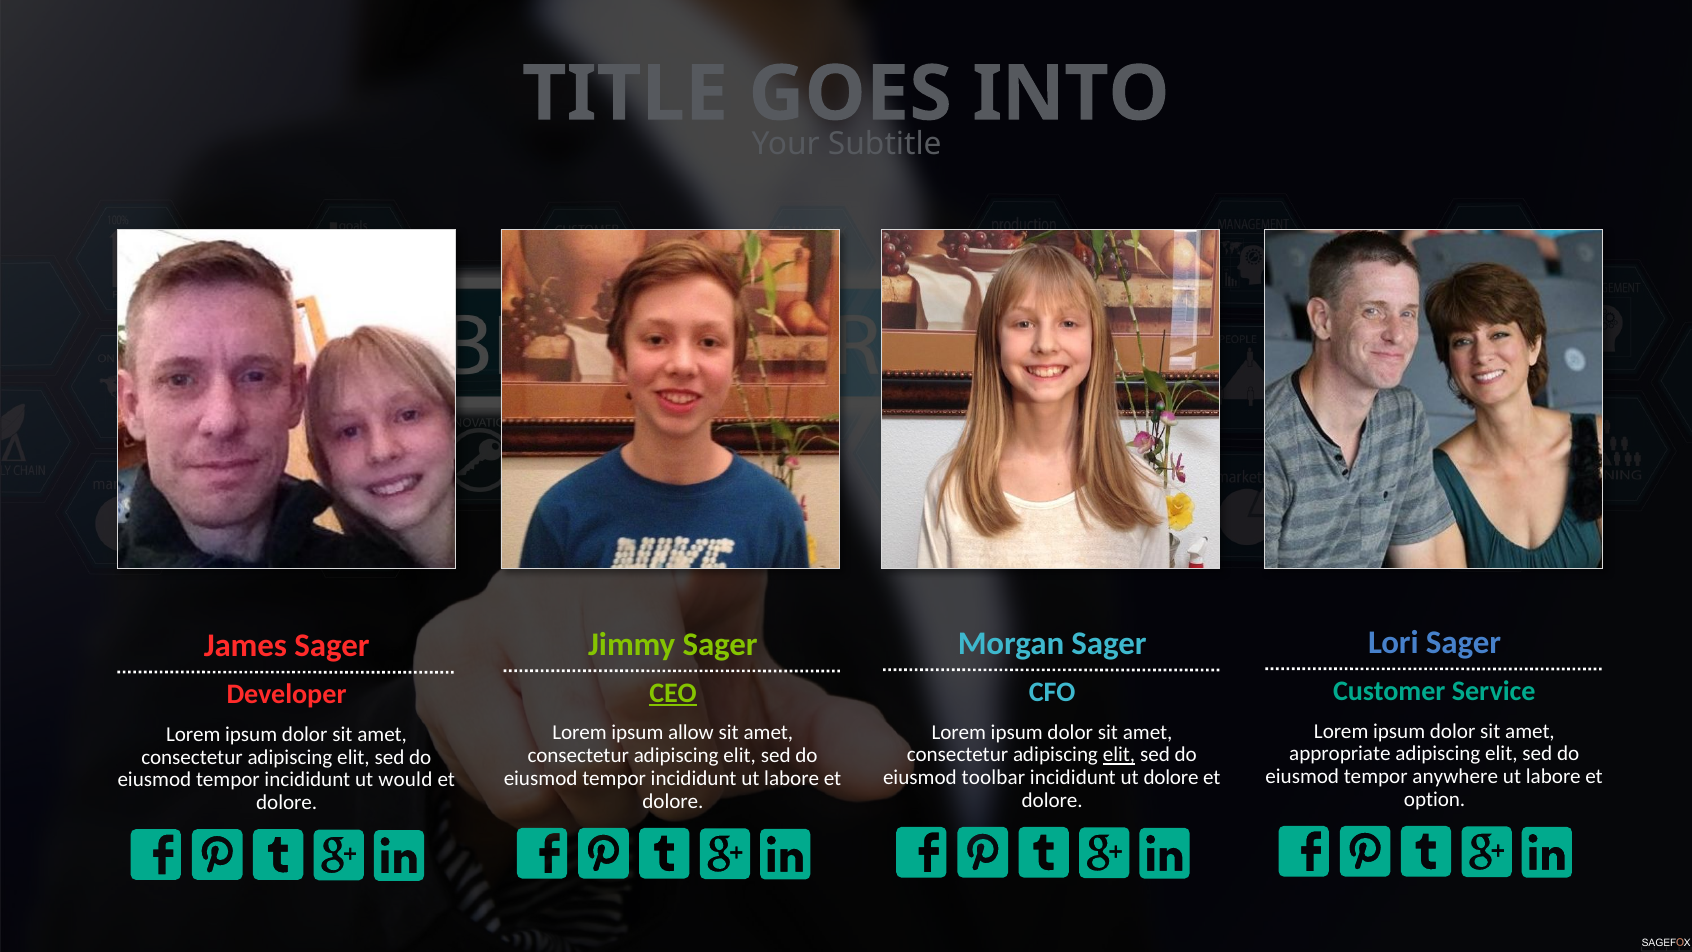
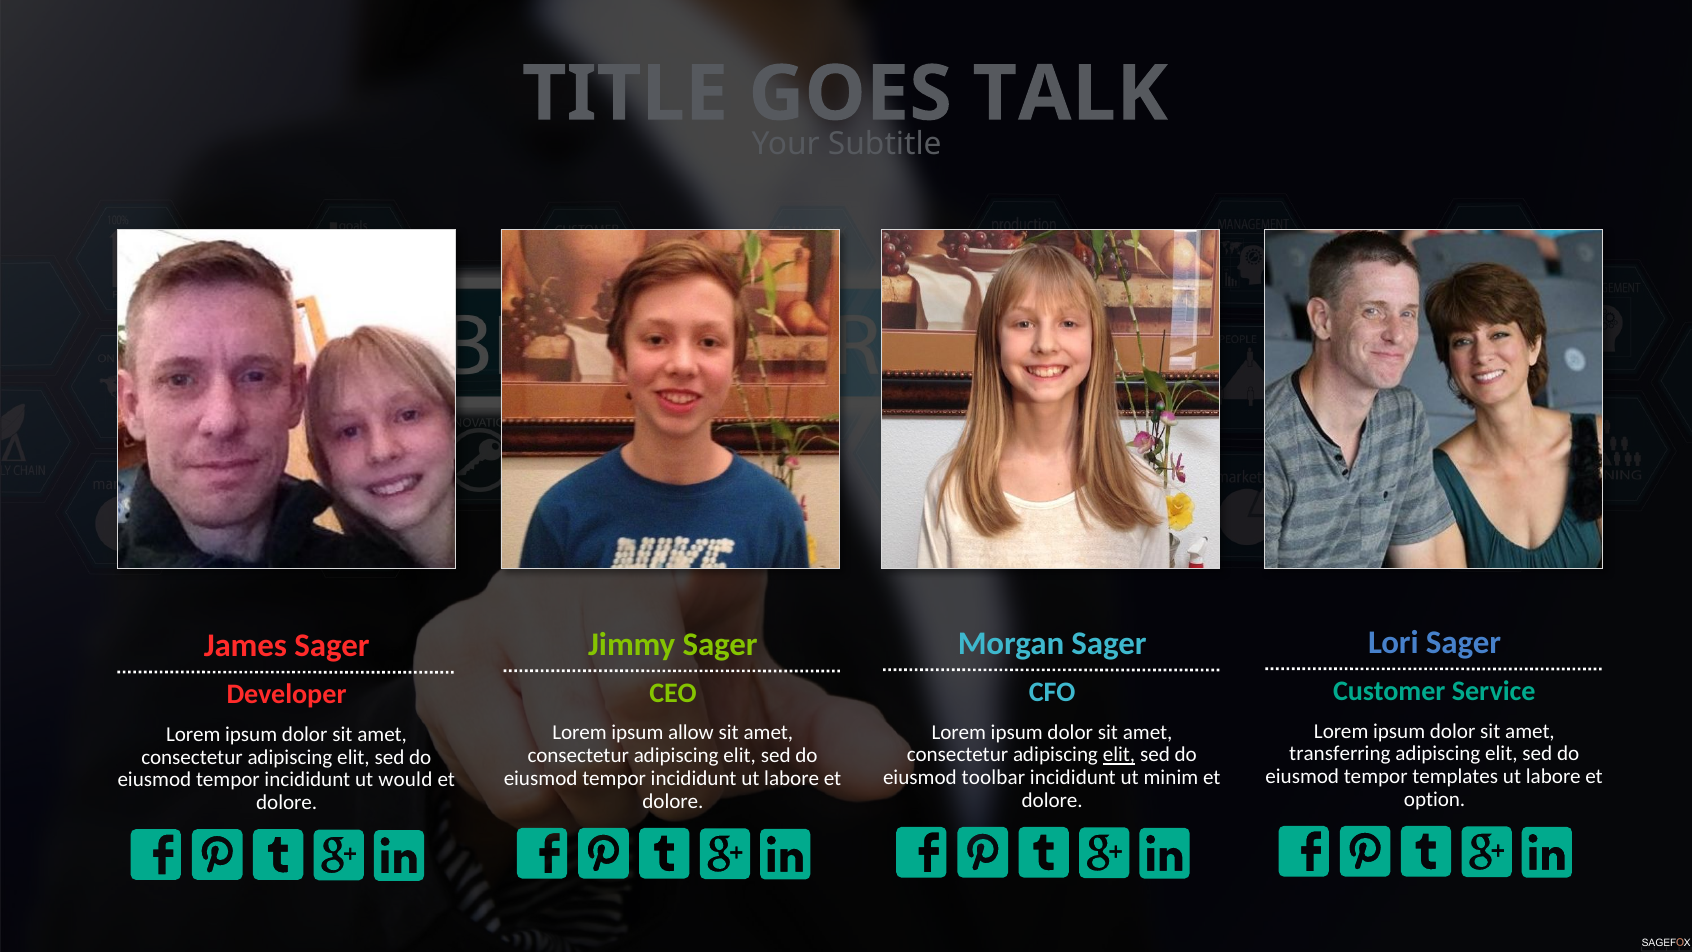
INTO: INTO -> TALK (1070, 94)
CEO underline: present -> none (673, 693)
appropriate: appropriate -> transferring (1340, 754)
anywhere: anywhere -> templates (1455, 777)
ut dolore: dolore -> minim (1171, 777)
